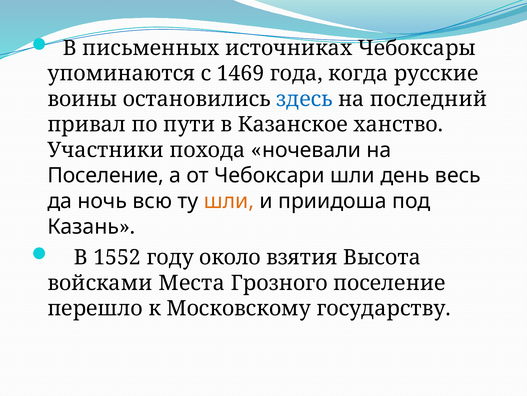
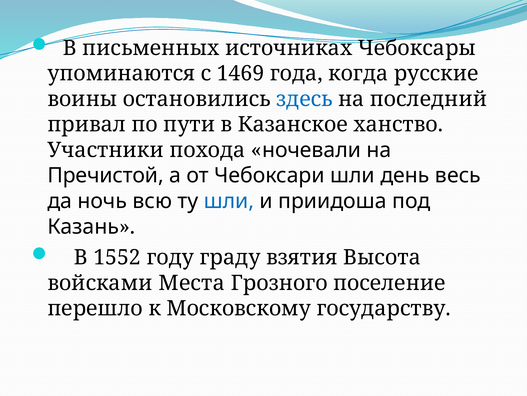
Поселение: Поселение -> Пречистой (106, 175)
шли colour: orange -> blue (229, 201)
около: около -> граду (230, 257)
